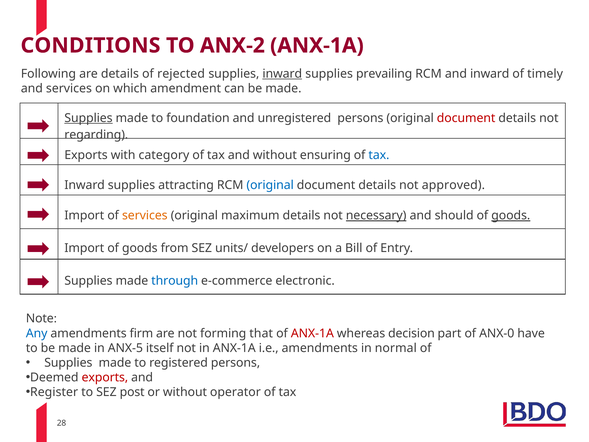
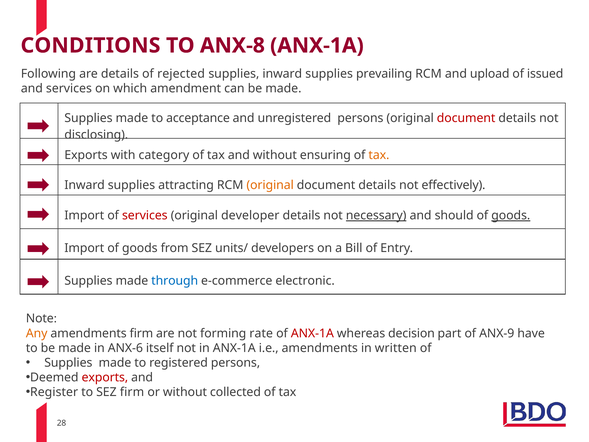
ANX-2: ANX-2 -> ANX-8 (232, 45)
inward underline: present -> none (282, 74)
and inward: inward -> upload (490, 74)
timely: timely -> issued (545, 74)
Supplies underline: present -> none (88, 118)
foundation: foundation -> acceptance (198, 118)
regarding: regarding -> disclosing (96, 135)
tax colour: blue -> orange (379, 155)
original colour: blue -> orange (270, 185)
approved: approved -> effectively (454, 185)
services colour: orange -> red (145, 215)
maximum: maximum -> developer (250, 215)
Any colour: blue -> orange (37, 333)
that: that -> rate (261, 333)
ANX-0: ANX-0 -> ANX-9 (497, 333)
ANX-5: ANX-5 -> ANX-6 (125, 348)
normal: normal -> written (396, 348)
SEZ post: post -> firm (132, 392)
operator: operator -> collected (235, 392)
